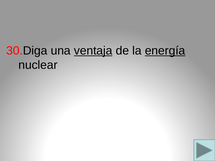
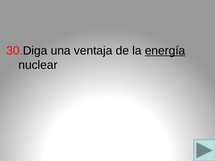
ventaja underline: present -> none (93, 51)
